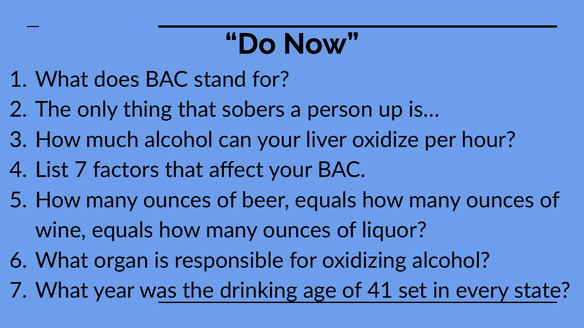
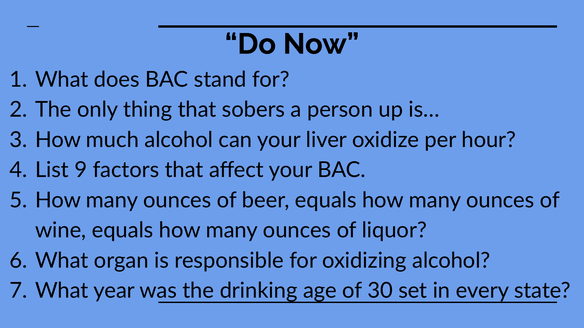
List 7: 7 -> 9 (81, 170)
41: 41 -> 30 (380, 291)
